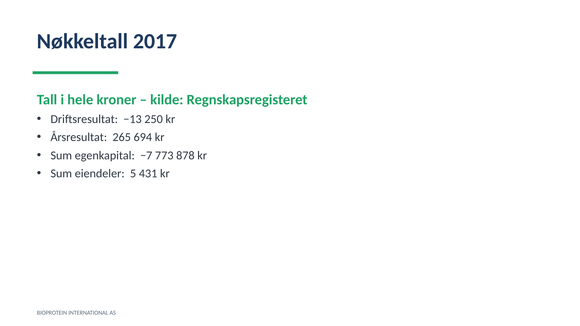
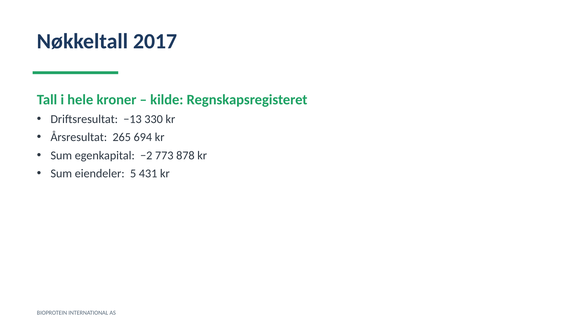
250: 250 -> 330 (154, 119)
−7: −7 -> −2 (146, 156)
